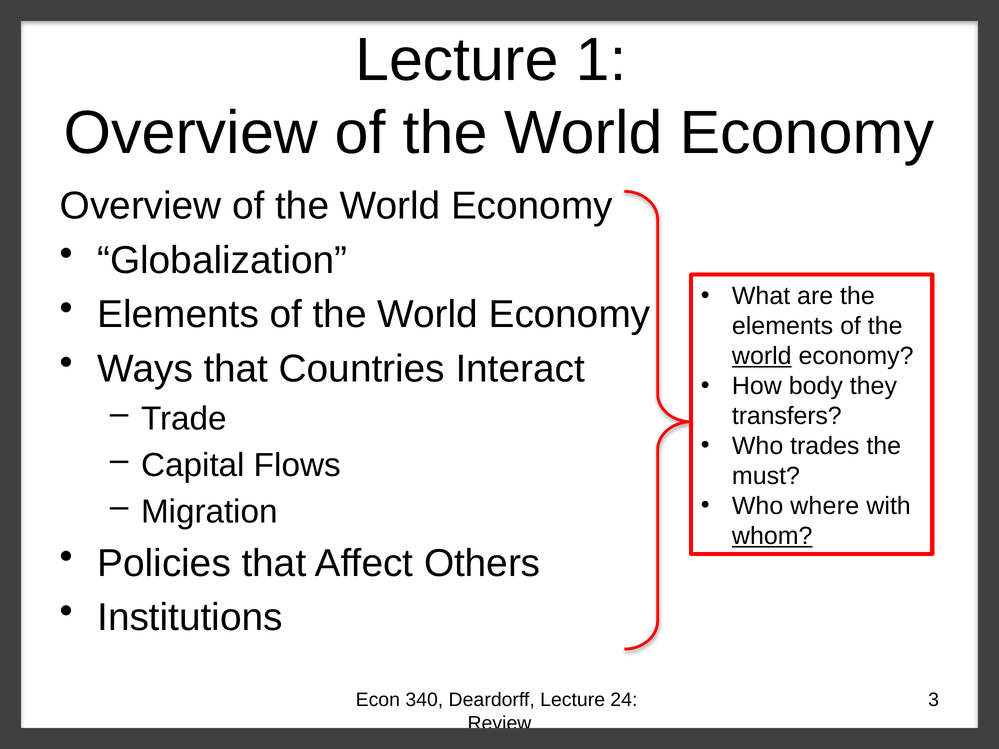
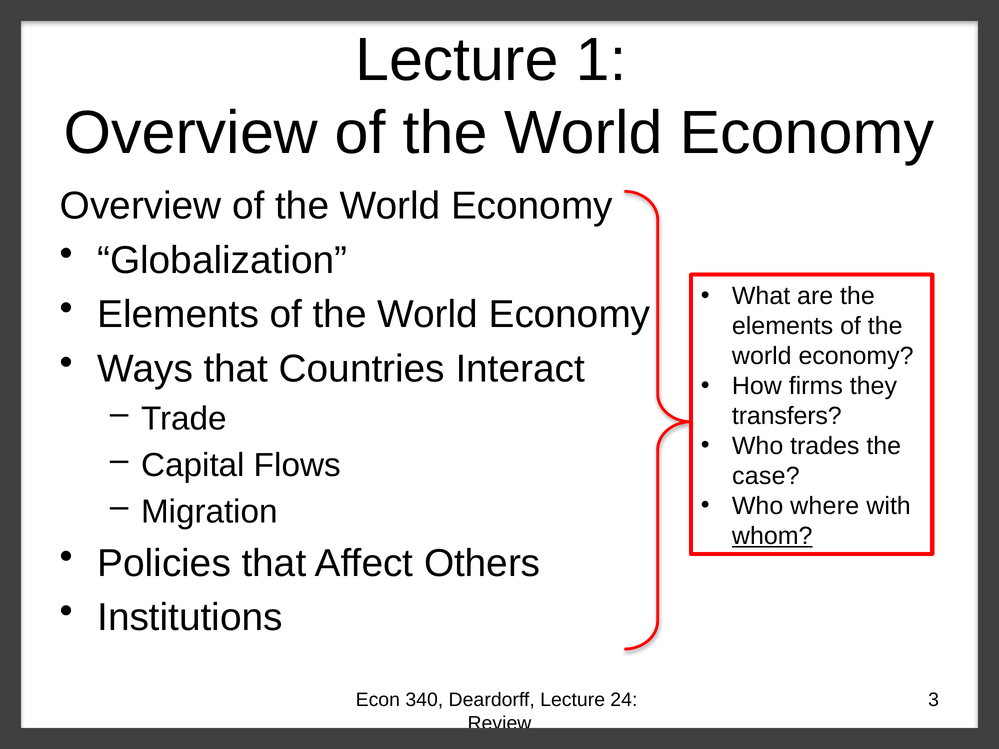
world underline: present -> none (762, 356)
body: body -> firms (816, 386)
must: must -> case (766, 476)
